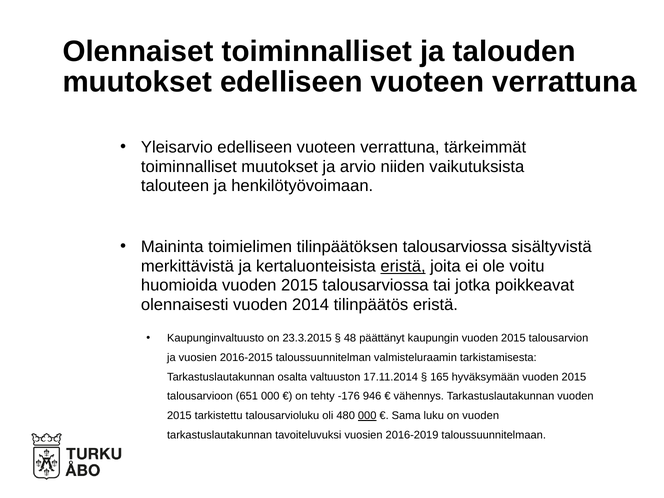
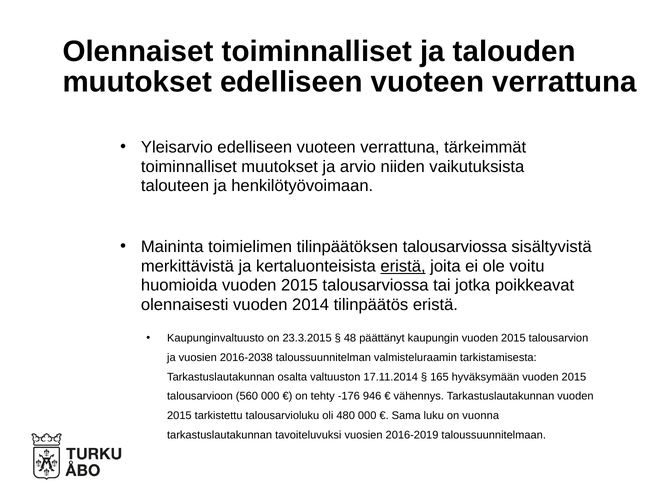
2016-2015: 2016-2015 -> 2016-2038 (246, 358)
651: 651 -> 560 (247, 396)
000 underline: present -> none (367, 416)
on vuoden: vuoden -> vuonna (481, 416)
